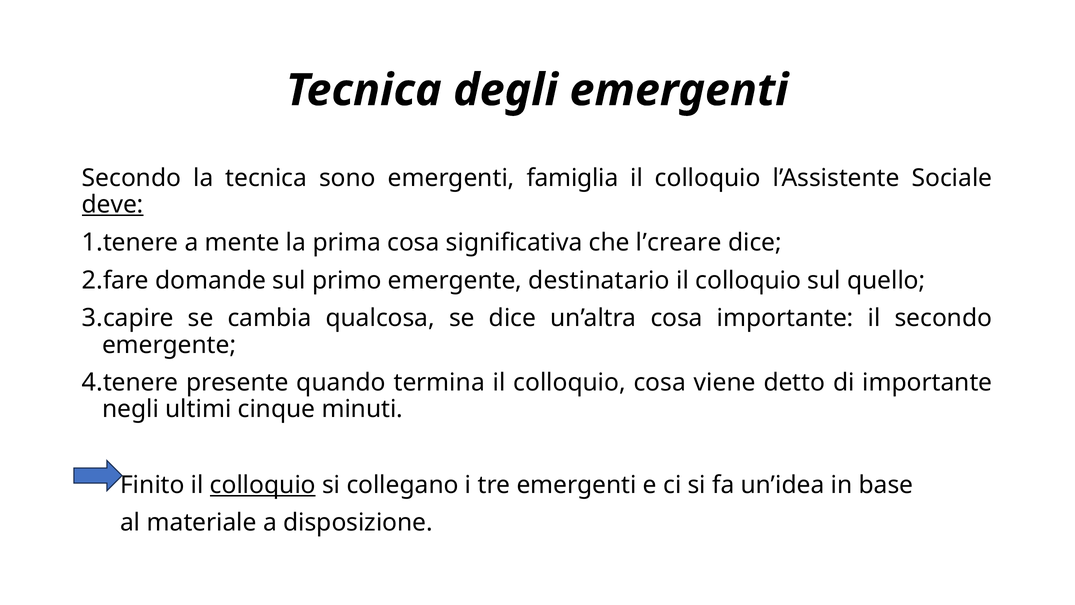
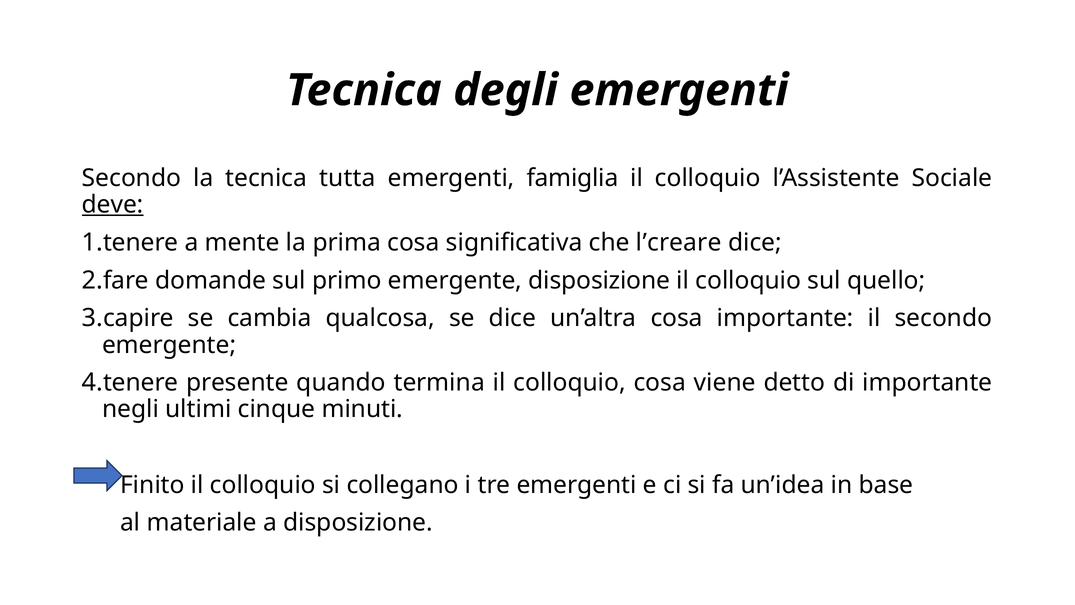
sono: sono -> tutta (347, 178)
emergente destinatario: destinatario -> disposizione (599, 280)
colloquio underline: present -> none (263, 485)
